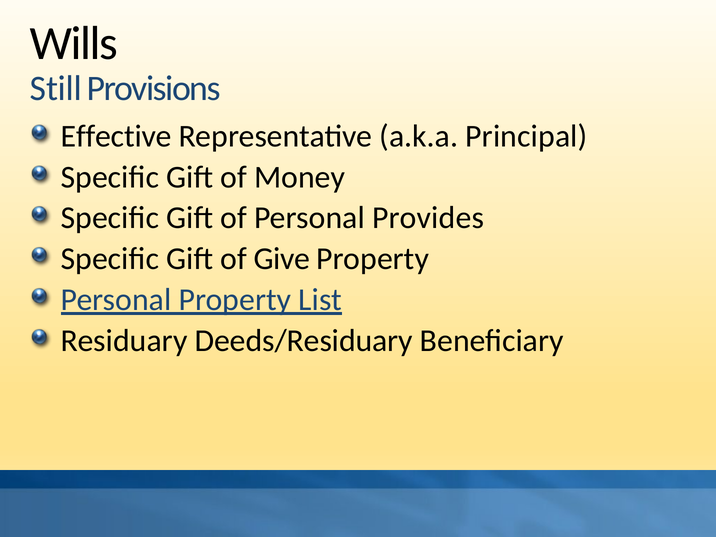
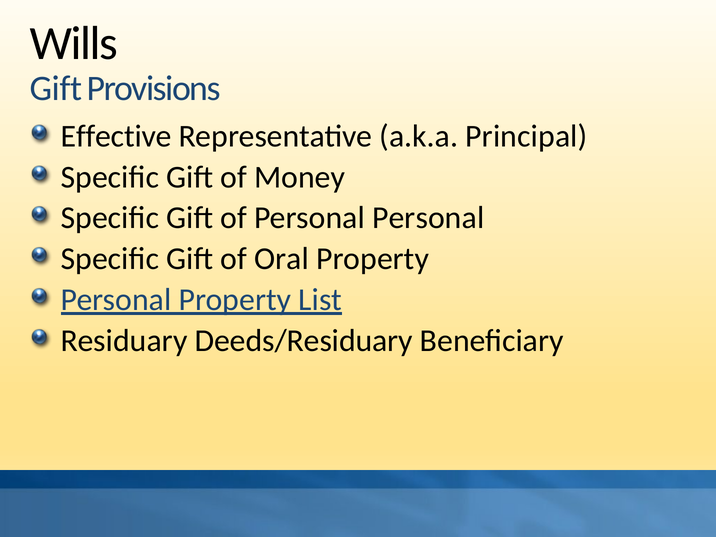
Still: Still -> Gift (56, 89)
Personal Provides: Provides -> Personal (428, 218)
Give: Give -> Oral (282, 259)
